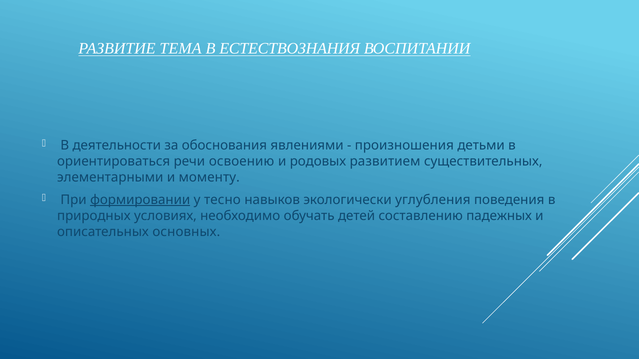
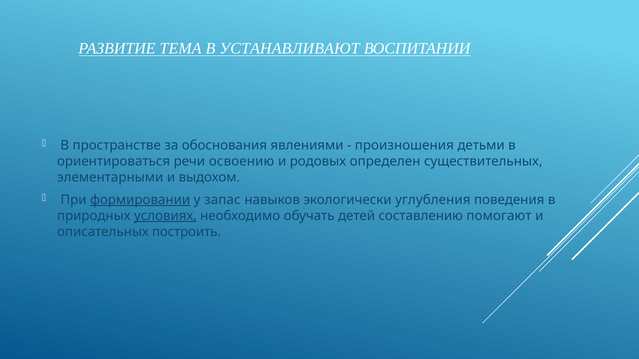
ЕСТЕСТВОЗНАНИЯ: ЕСТЕСТВОЗНАНИЯ -> УСТАНАВЛИВАЮТ (290, 49)
деятельности: деятельности -> пространстве (117, 145)
развитием: развитием -> определен (385, 161)
моменту: моменту -> выдохом (209, 177)
тесно: тесно -> запас (222, 200)
условиях underline: none -> present (165, 216)
падежных: падежных -> помогают (499, 216)
основных: основных -> построить (186, 232)
